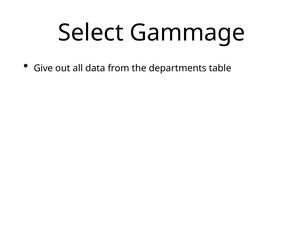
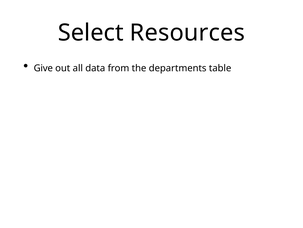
Gammage: Gammage -> Resources (187, 33)
